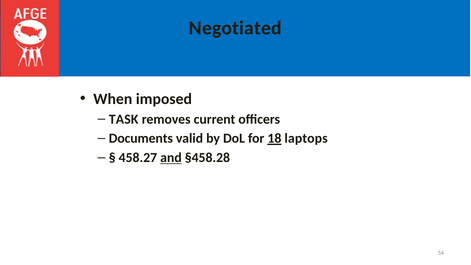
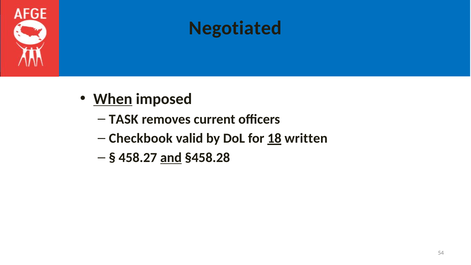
When underline: none -> present (113, 99)
Documents: Documents -> Checkbook (141, 138)
laptops: laptops -> written (306, 138)
